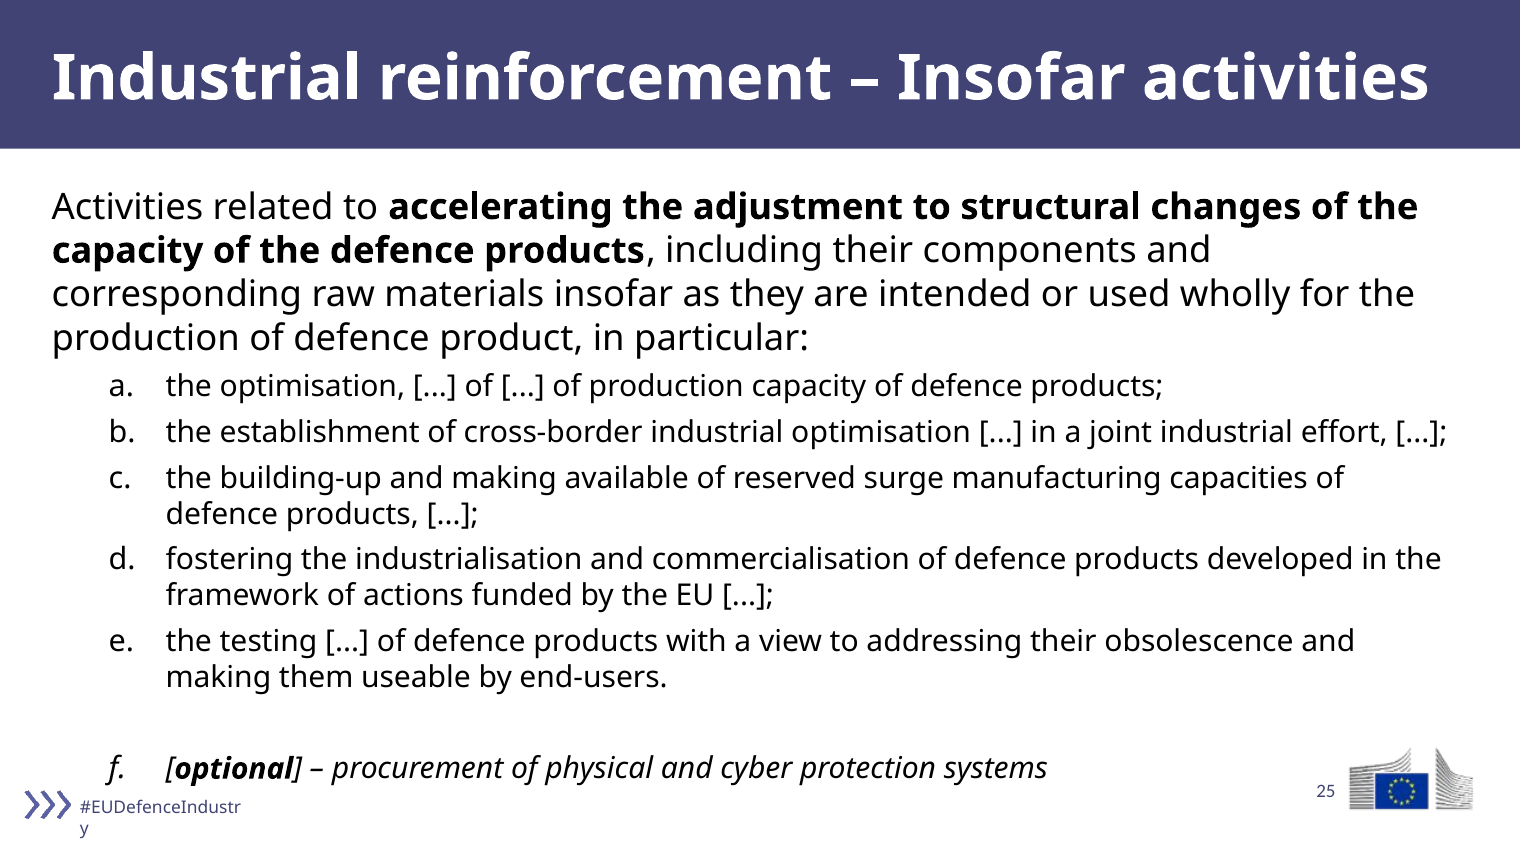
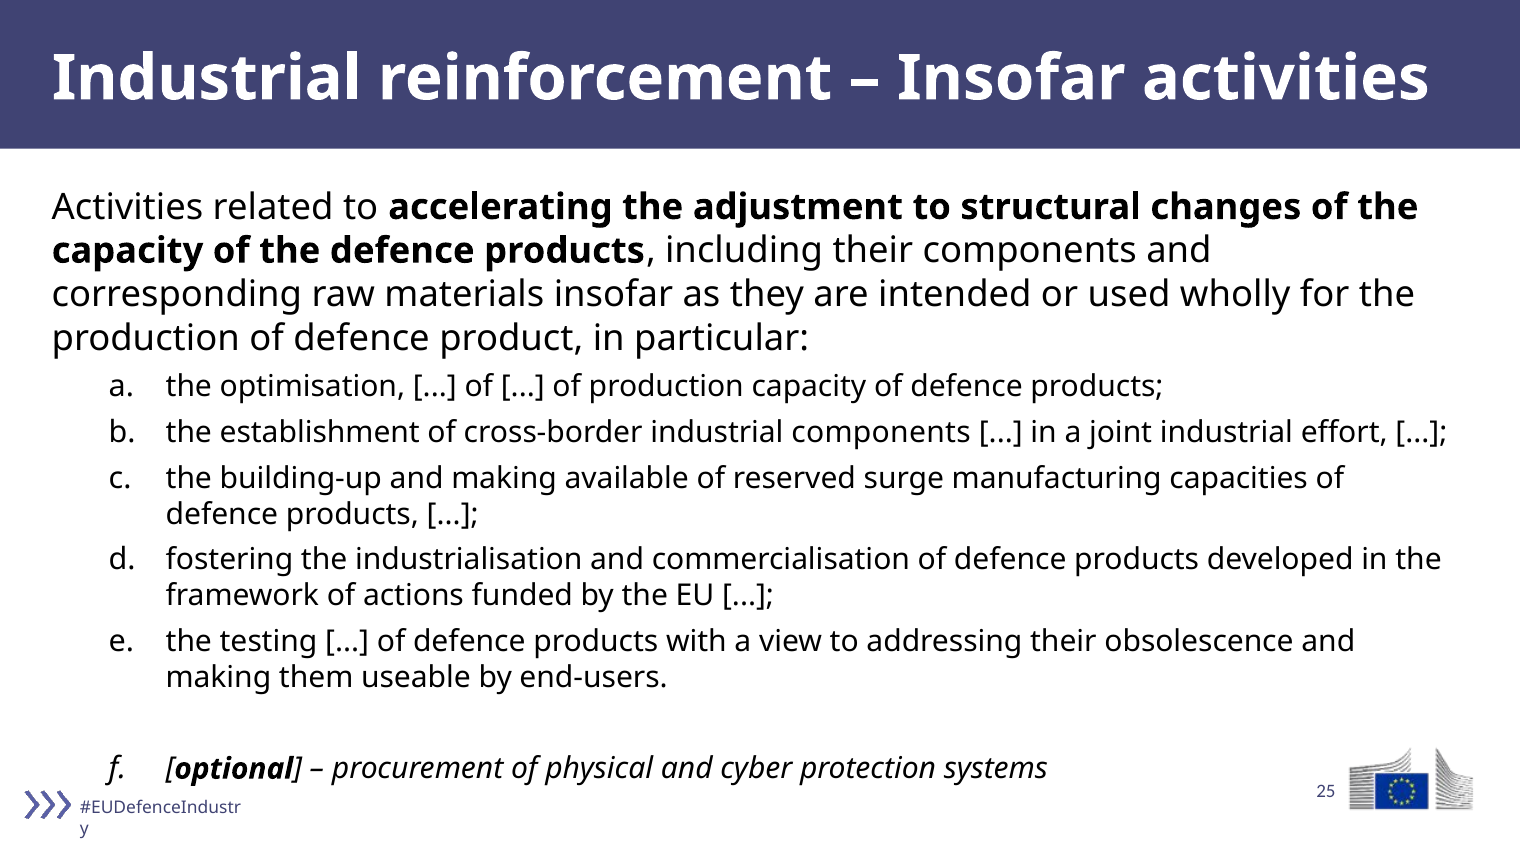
industrial optimisation: optimisation -> components (881, 433)
